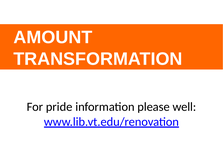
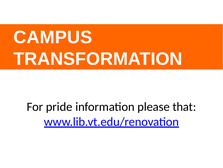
AMOUNT: AMOUNT -> CAMPUS (53, 37)
well: well -> that (184, 106)
